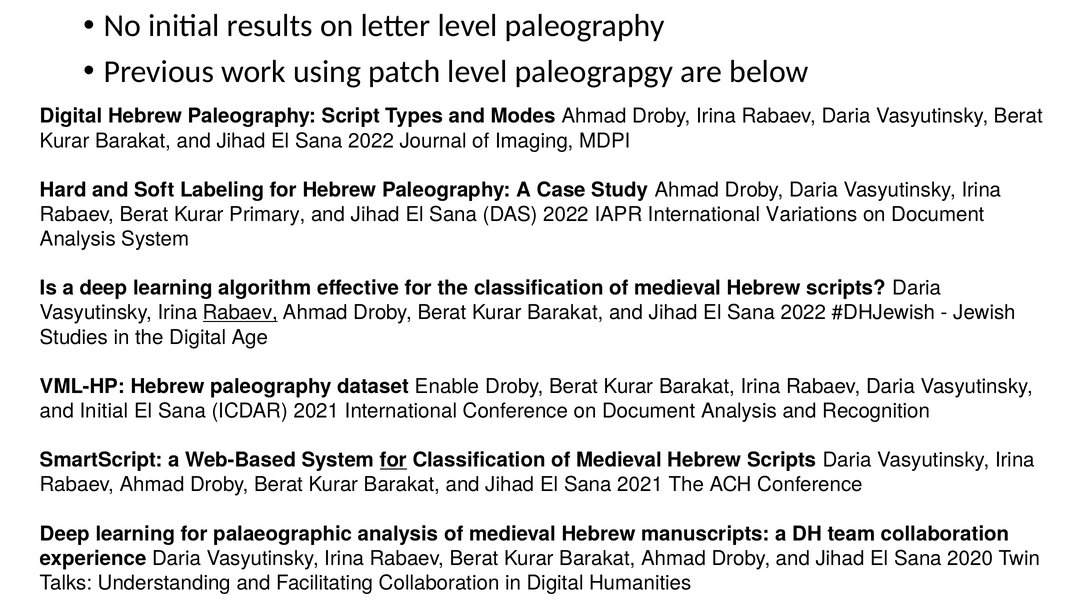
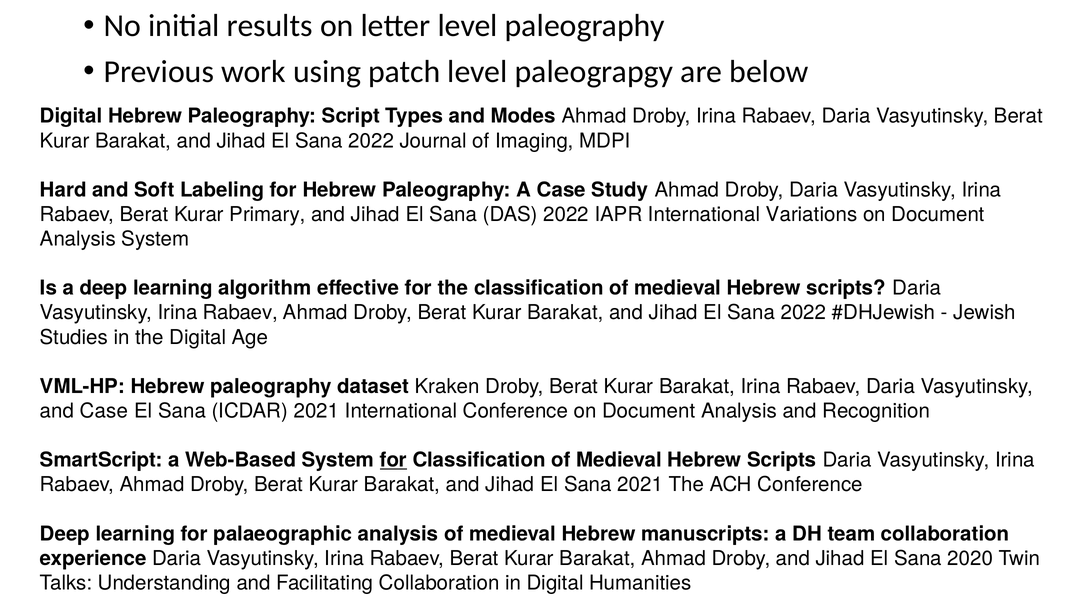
Rabaev underline: present -> none (240, 313)
Enable: Enable -> Kraken (447, 387)
and Initial: Initial -> Case (104, 411)
